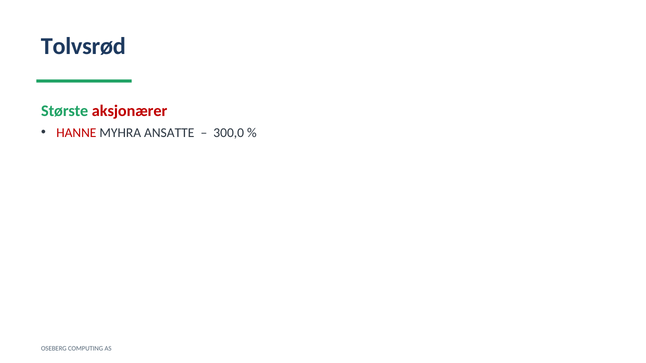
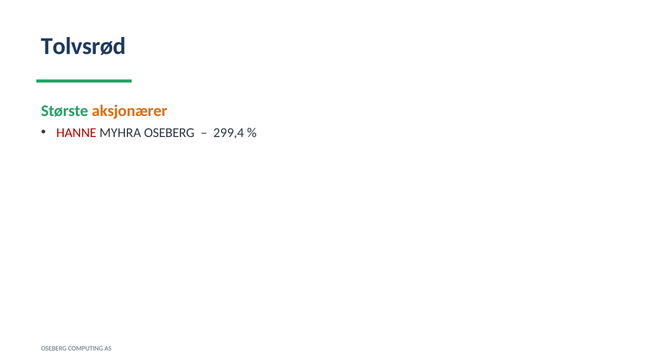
aksjonærer colour: red -> orange (130, 111)
MYHRA ANSATTE: ANSATTE -> OSEBERG (169, 133)
300,0: 300,0 -> 299,4 (229, 133)
